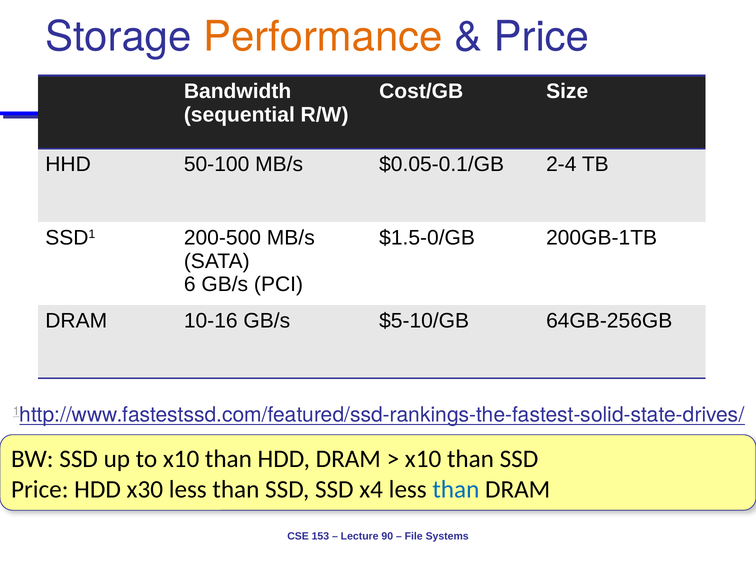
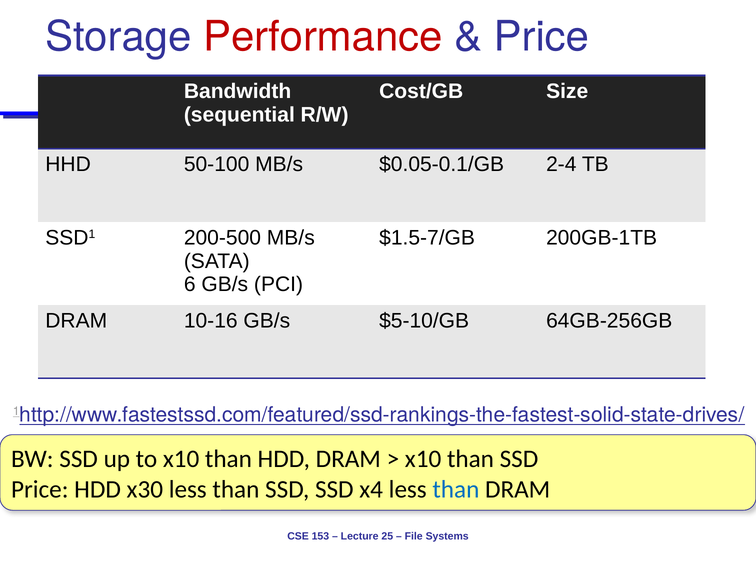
Performance colour: orange -> red (323, 37)
$1.5-0/GB: $1.5-0/GB -> $1.5-7/GB (427, 238)
90: 90 -> 25 (387, 536)
